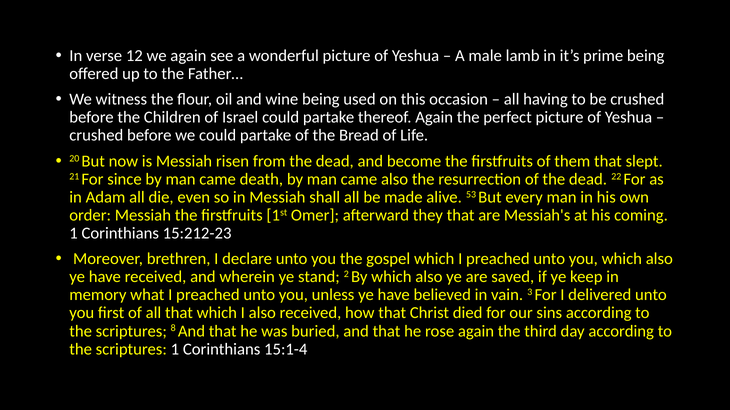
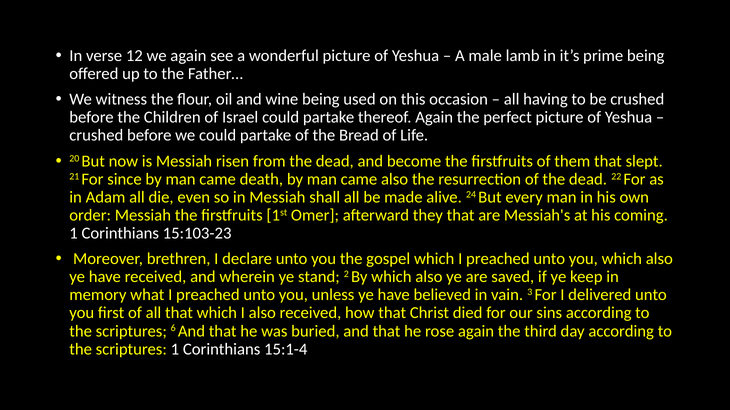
53: 53 -> 24 (471, 195)
15:212-23: 15:212-23 -> 15:103-23 (197, 234)
8: 8 -> 6 (173, 329)
